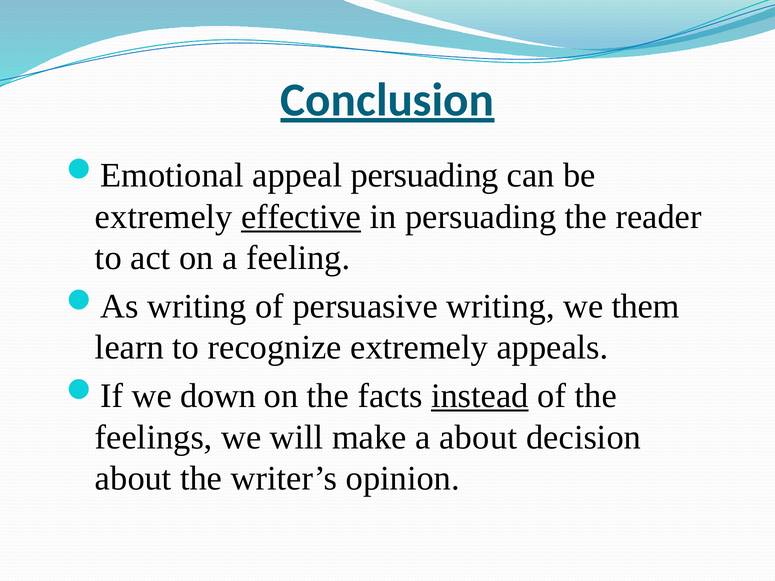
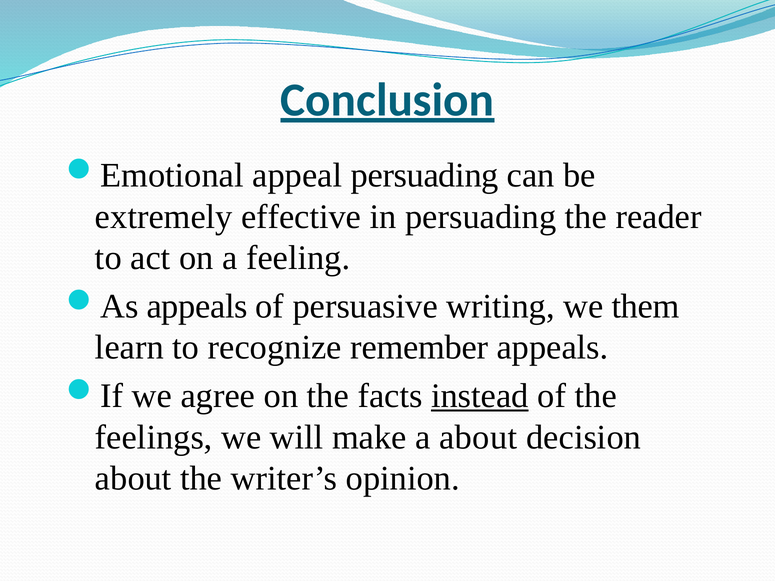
effective underline: present -> none (301, 217)
As writing: writing -> appeals (197, 306)
recognize extremely: extremely -> remember (419, 348)
down: down -> agree (218, 396)
